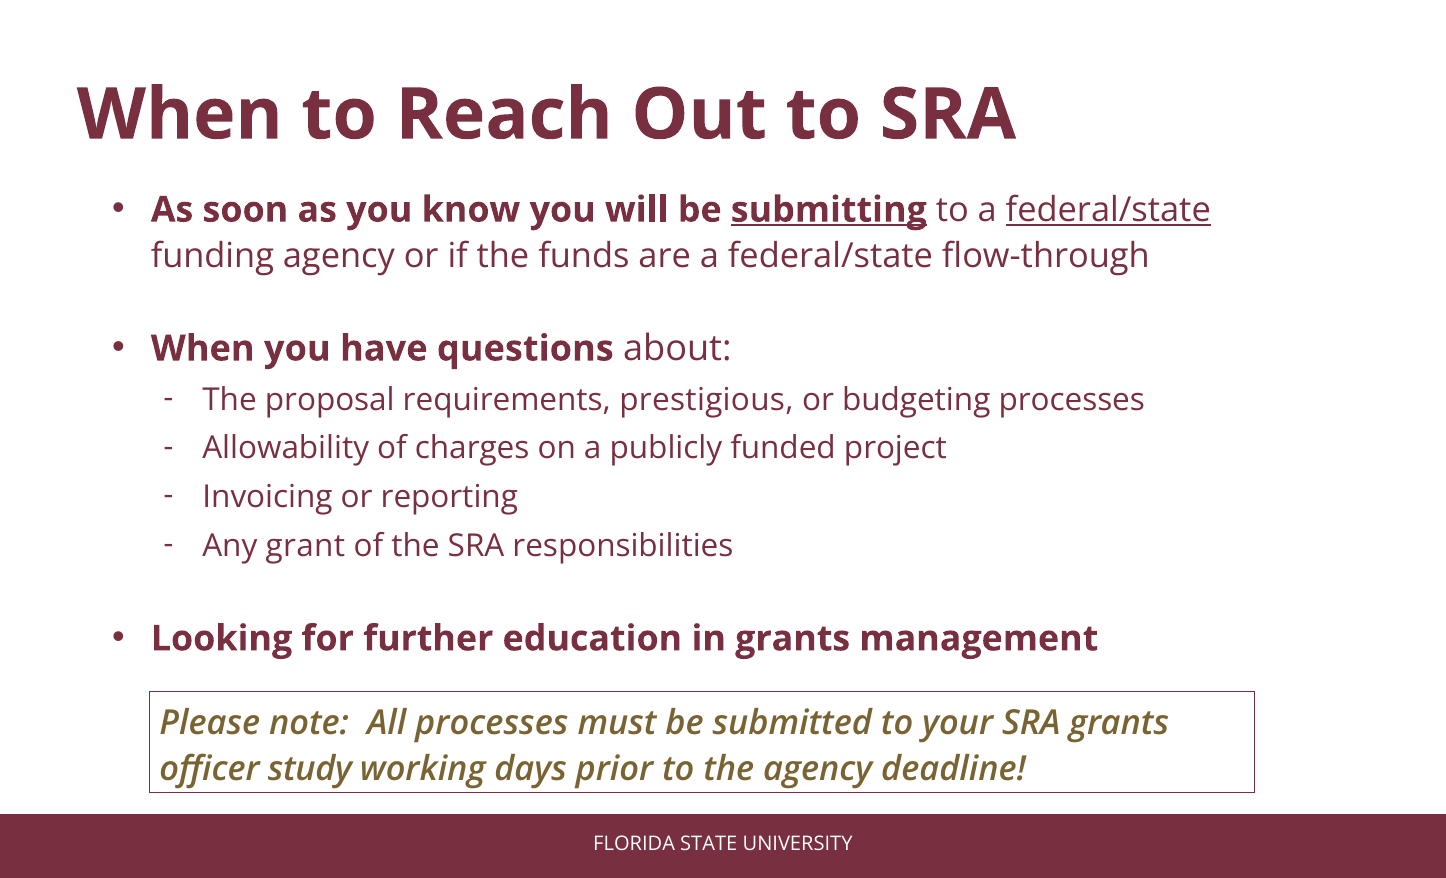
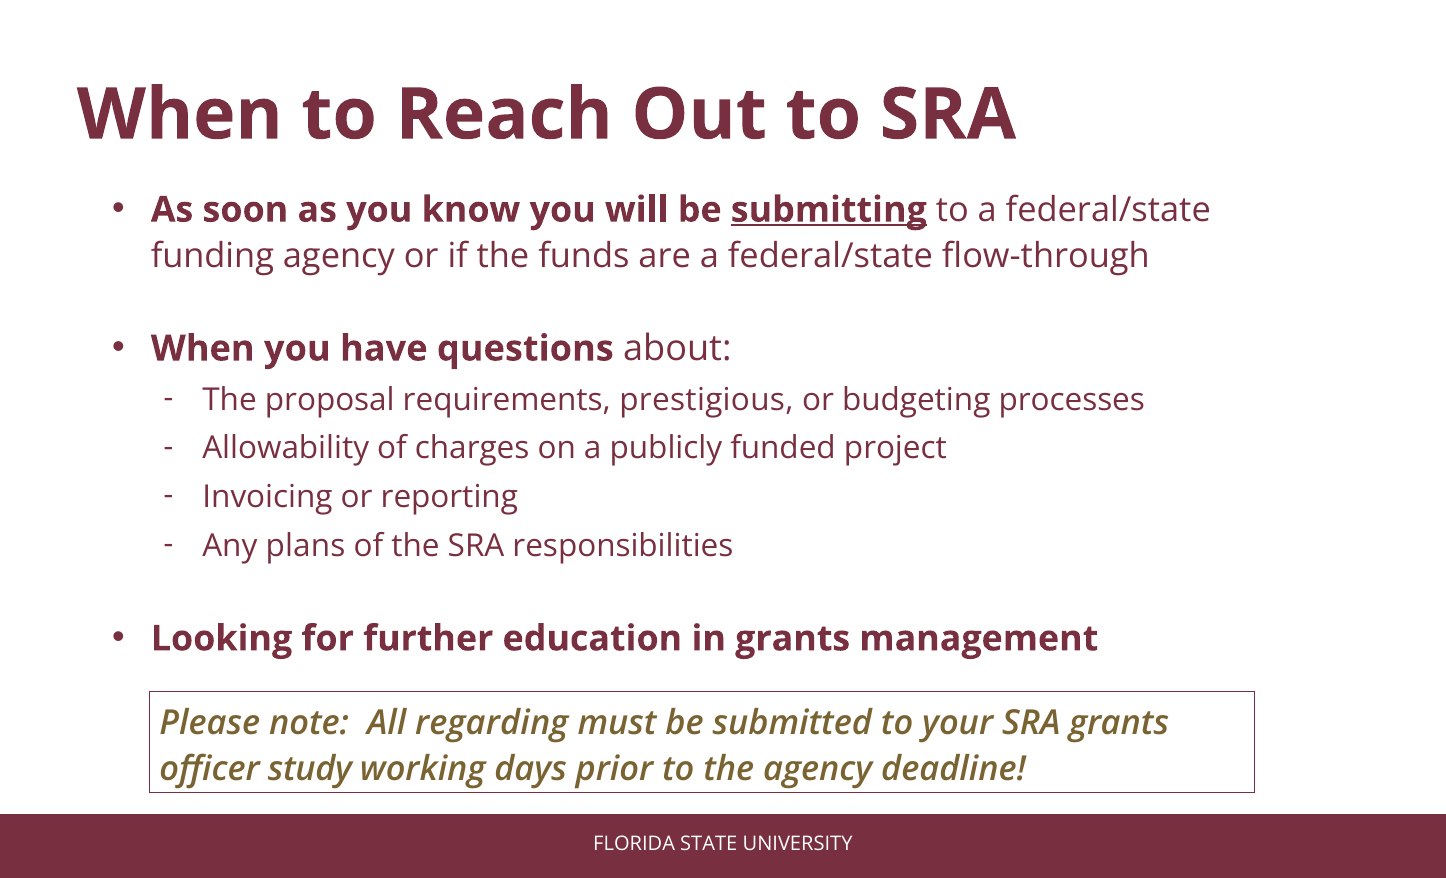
federal/state underline: present -> none (1108, 210)
grant: grant -> plans (305, 546)
All processes: processes -> regarding (492, 723)
